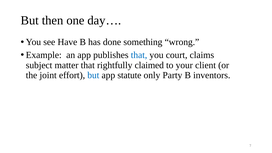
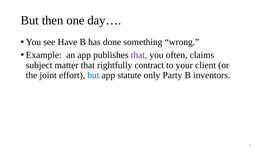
that colour: blue -> purple (139, 55)
court: court -> often (177, 55)
claimed: claimed -> contract (149, 65)
